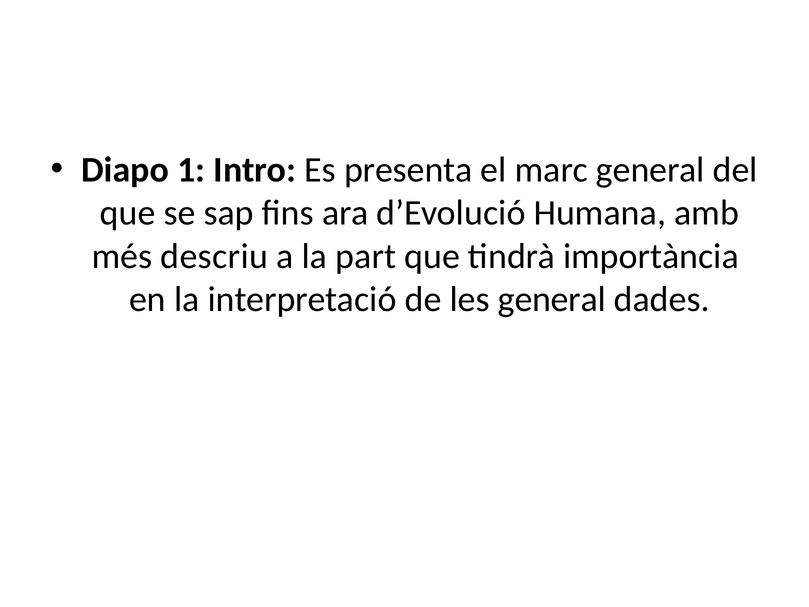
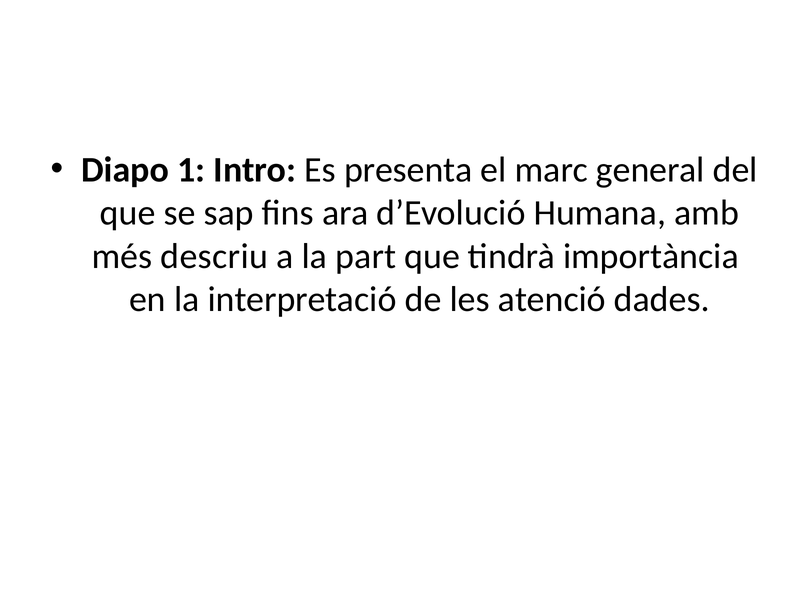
les general: general -> atenció (552, 299)
